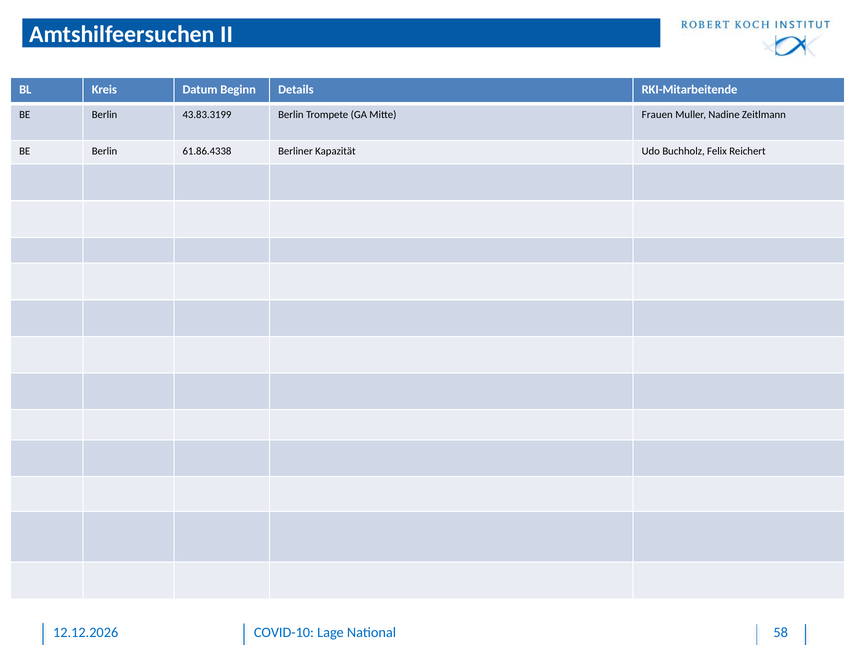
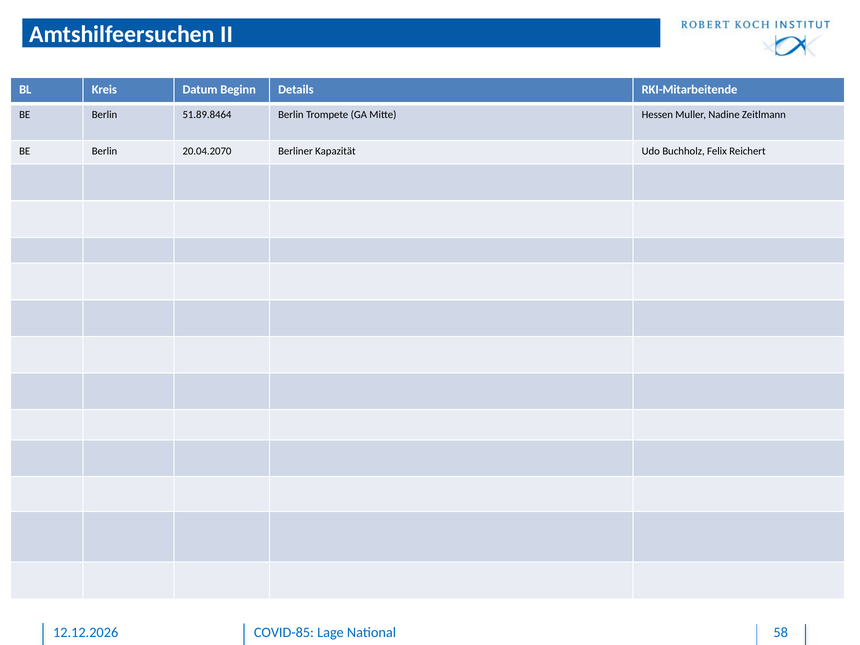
43.83.3199: 43.83.3199 -> 51.89.8464 (207, 115)
Frauen: Frauen -> Hessen (657, 115)
61.86.4338: 61.86.4338 -> 20.04.2070 (207, 151)
COVID-10: COVID-10 -> COVID-85 (284, 632)
